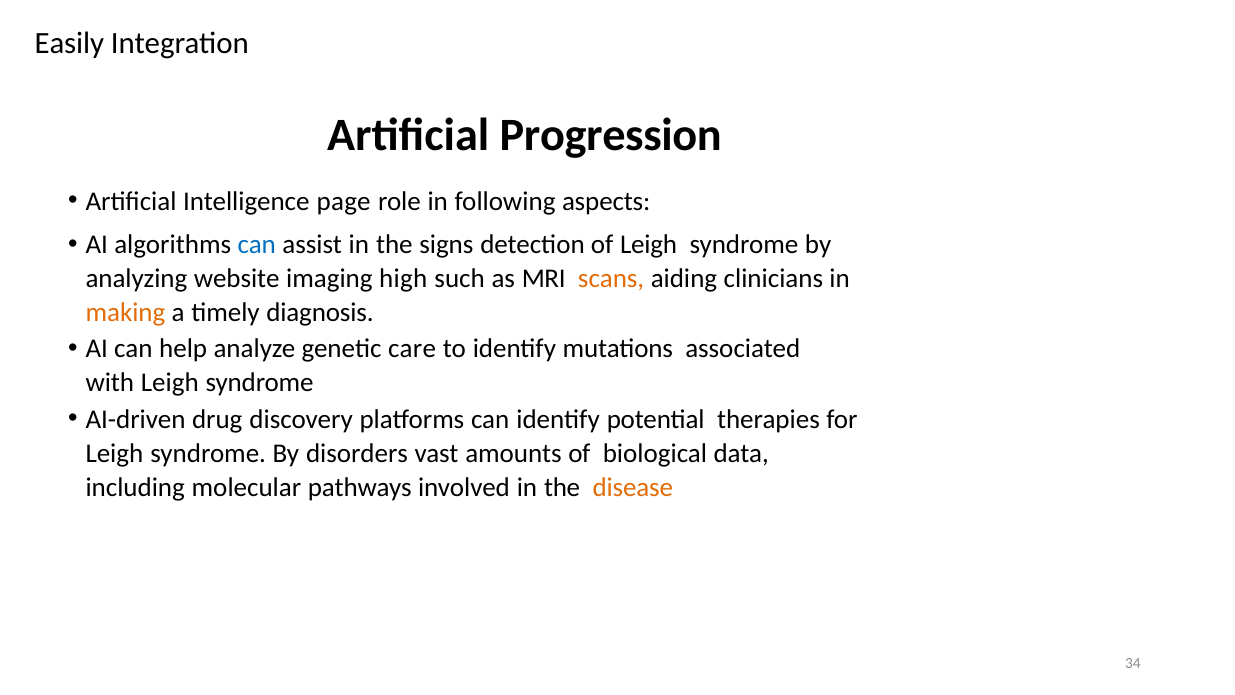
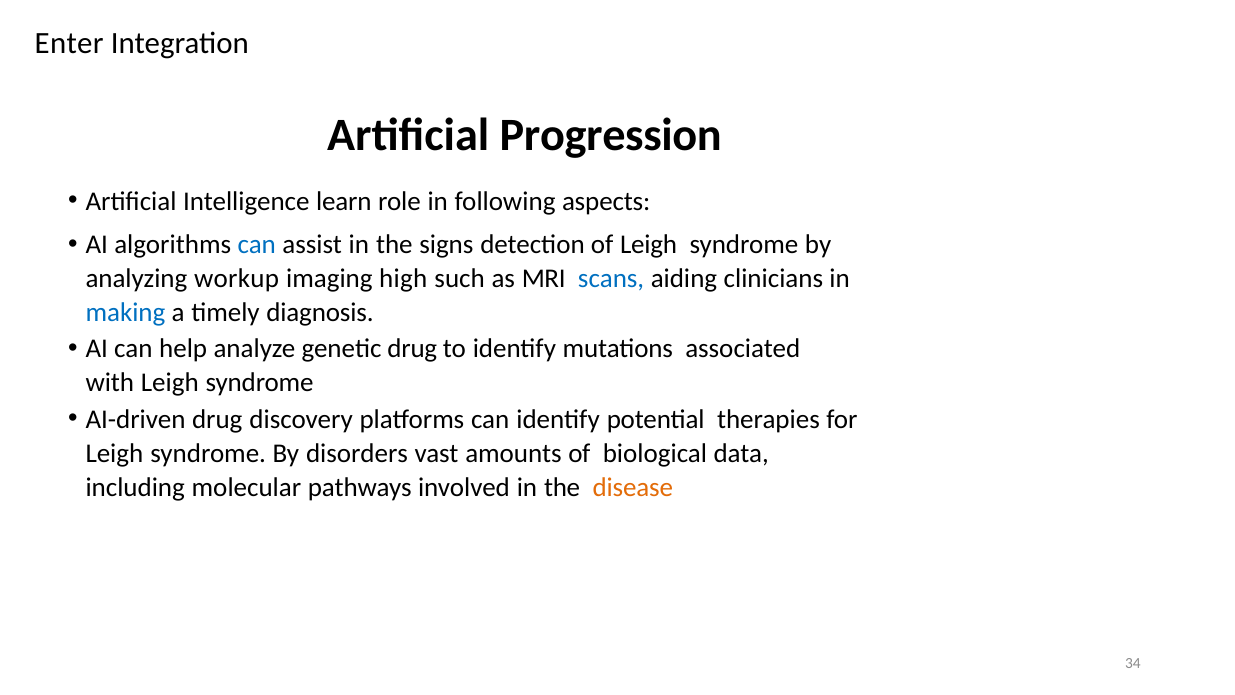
Easily: Easily -> Enter (69, 44)
page: page -> learn (344, 201)
website: website -> workup (237, 278)
scans colour: orange -> blue (611, 278)
making colour: orange -> blue (125, 312)
genetic care: care -> drug (412, 349)
